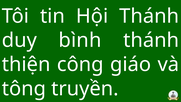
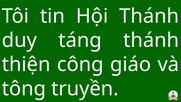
bình: bình -> táng (80, 40)
